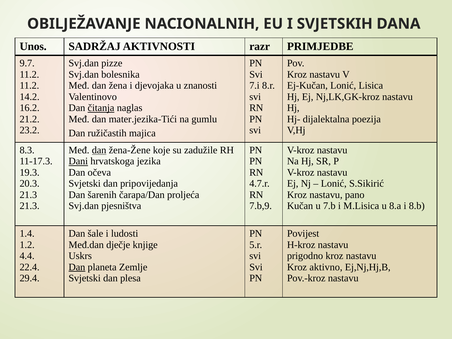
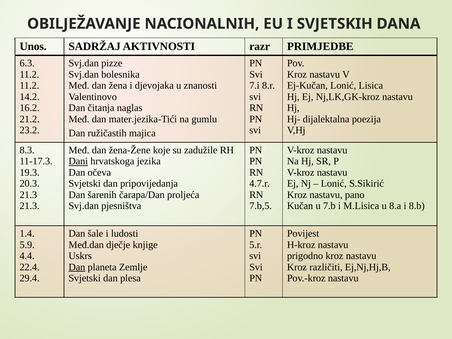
9.7: 9.7 -> 6.3 (27, 63)
čitanja underline: present -> none (101, 108)
dan underline: present -> none (99, 150)
7.b,9: 7.b,9 -> 7.b,5 (261, 206)
1.2: 1.2 -> 5.9 (27, 245)
aktivno: aktivno -> različiti (326, 267)
